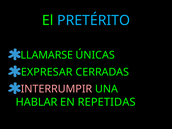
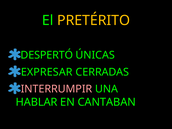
PRETÉRITO colour: light blue -> yellow (94, 20)
LLAMARSE: LLAMARSE -> DESPERTÓ (47, 55)
REPETIDAS: REPETIDAS -> CANTABAN (107, 102)
